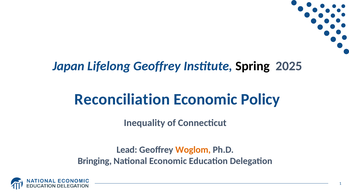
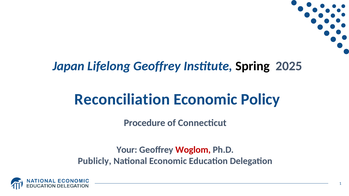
Inequality: Inequality -> Procedure (145, 123)
Lead: Lead -> Your (127, 150)
Woglom colour: orange -> red (193, 150)
Bringing: Bringing -> Publicly (95, 161)
